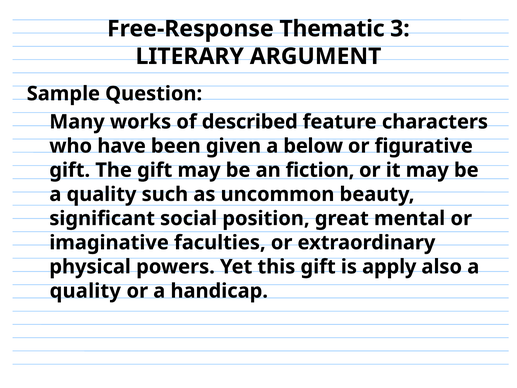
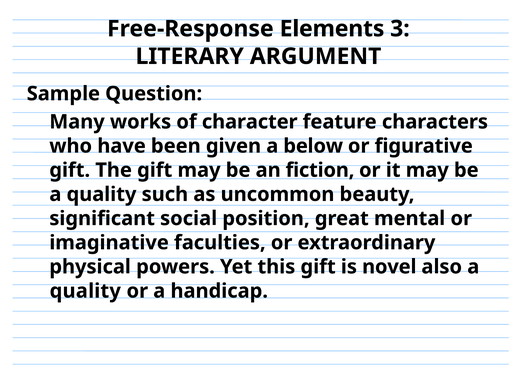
Thematic: Thematic -> Elements (332, 29)
described: described -> character (250, 122)
apply: apply -> novel (389, 267)
